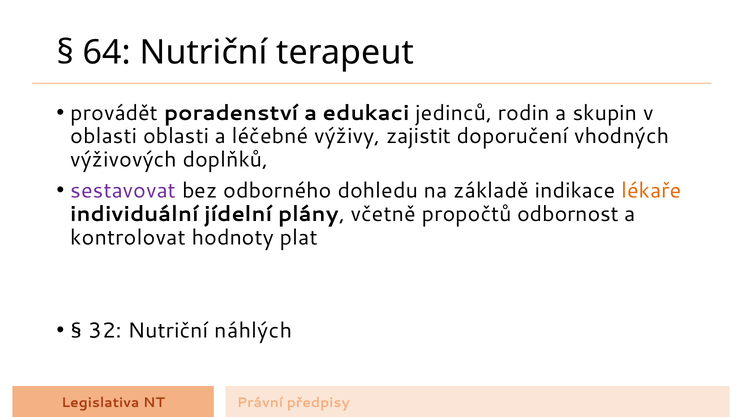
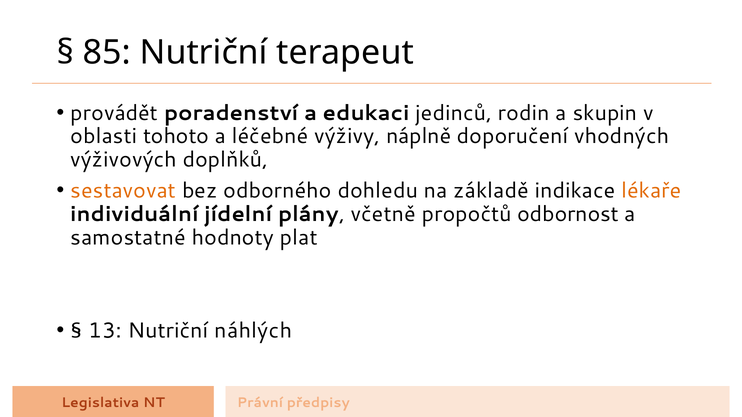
64: 64 -> 85 (107, 53)
oblasti oblasti: oblasti -> tohoto (176, 136)
zajistit: zajistit -> náplně (419, 136)
sestavovat colour: purple -> orange (123, 191)
kontrolovat: kontrolovat -> samostatné (128, 238)
32: 32 -> 13 (105, 331)
